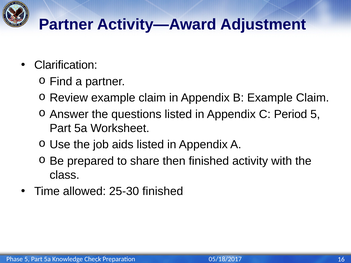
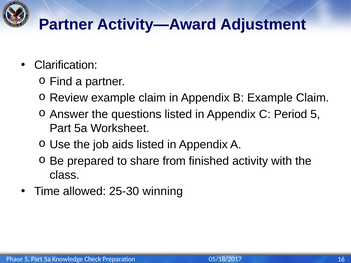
then: then -> from (174, 161)
25-30 finished: finished -> winning (163, 192)
